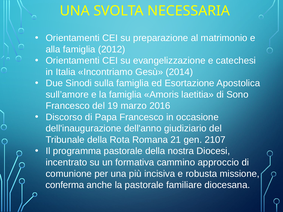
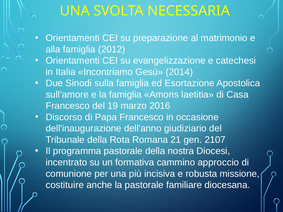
Sono: Sono -> Casa (237, 95)
conferma: conferma -> costituire (65, 185)
